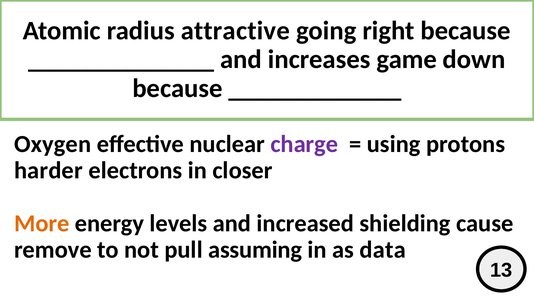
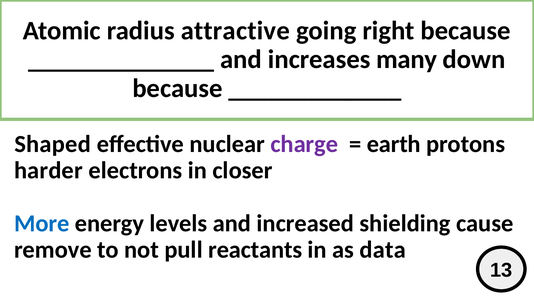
game: game -> many (407, 60)
Oxygen: Oxygen -> Shaped (53, 144)
using: using -> earth (394, 144)
More colour: orange -> blue (42, 224)
assuming: assuming -> reactants (255, 250)
